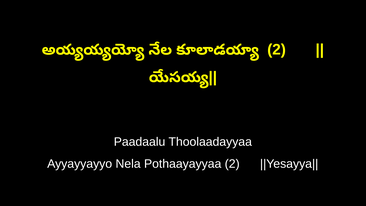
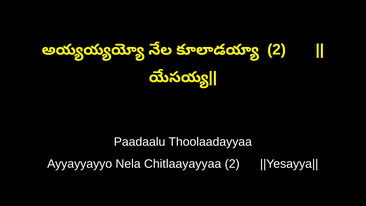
Pothaayayyaa: Pothaayayyaa -> Chitlaayayyaa (183, 164)
